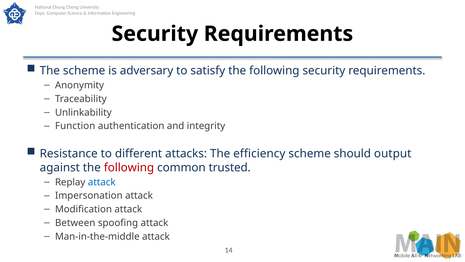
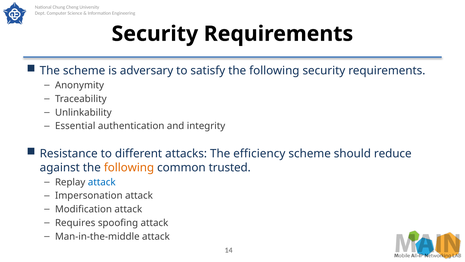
Function: Function -> Essential (75, 126)
output: output -> reduce (393, 153)
following colour: red -> orange (129, 167)
Between: Between -> Requires (75, 223)
